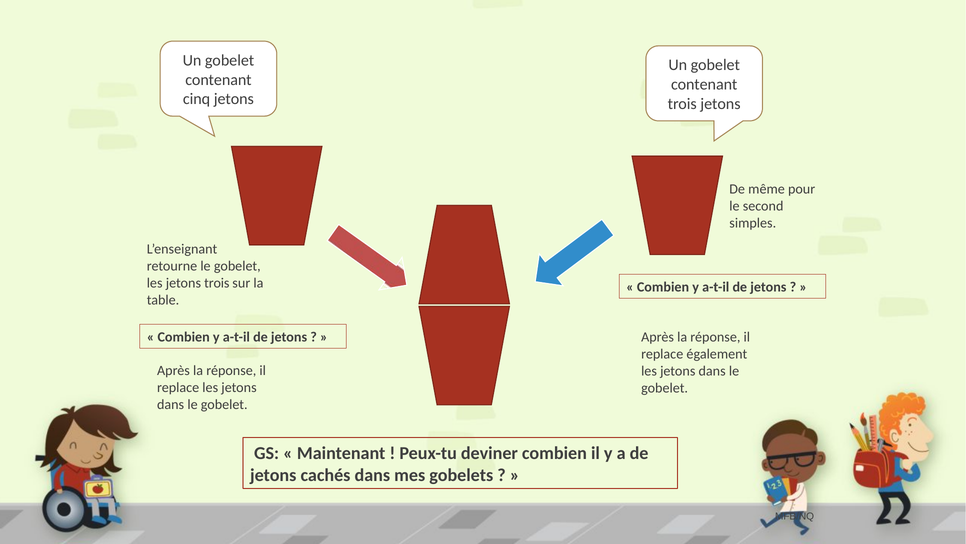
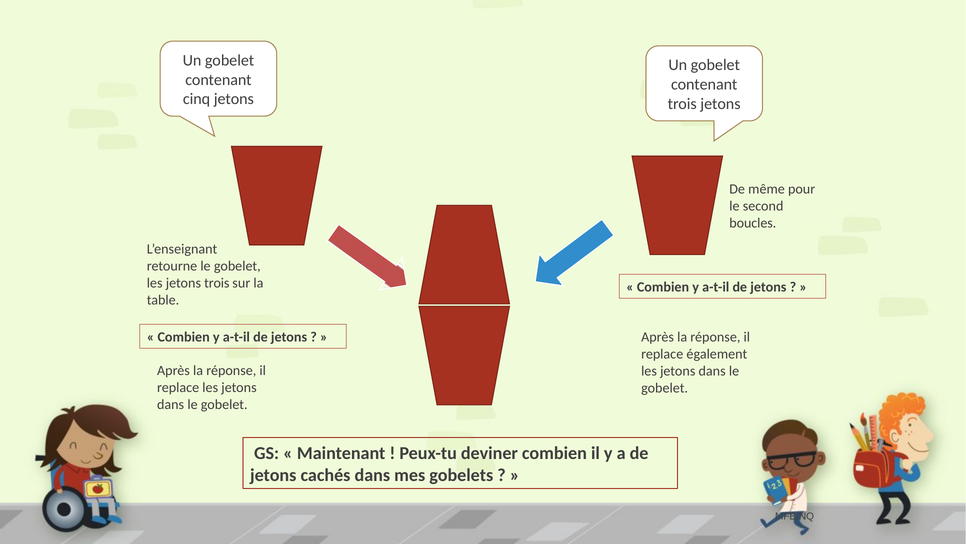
simples: simples -> boucles (753, 223)
